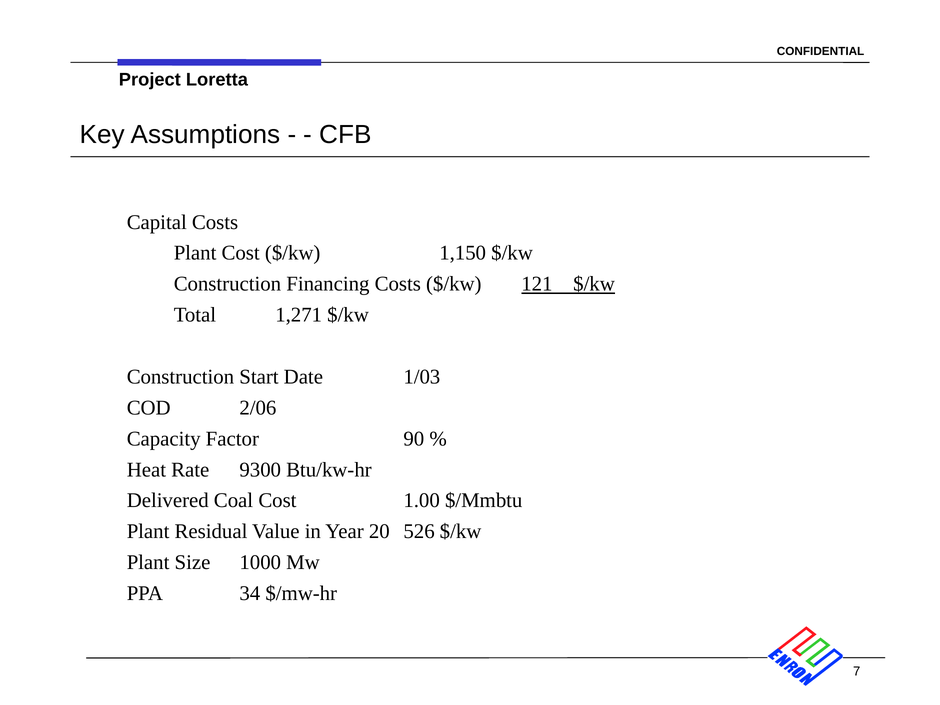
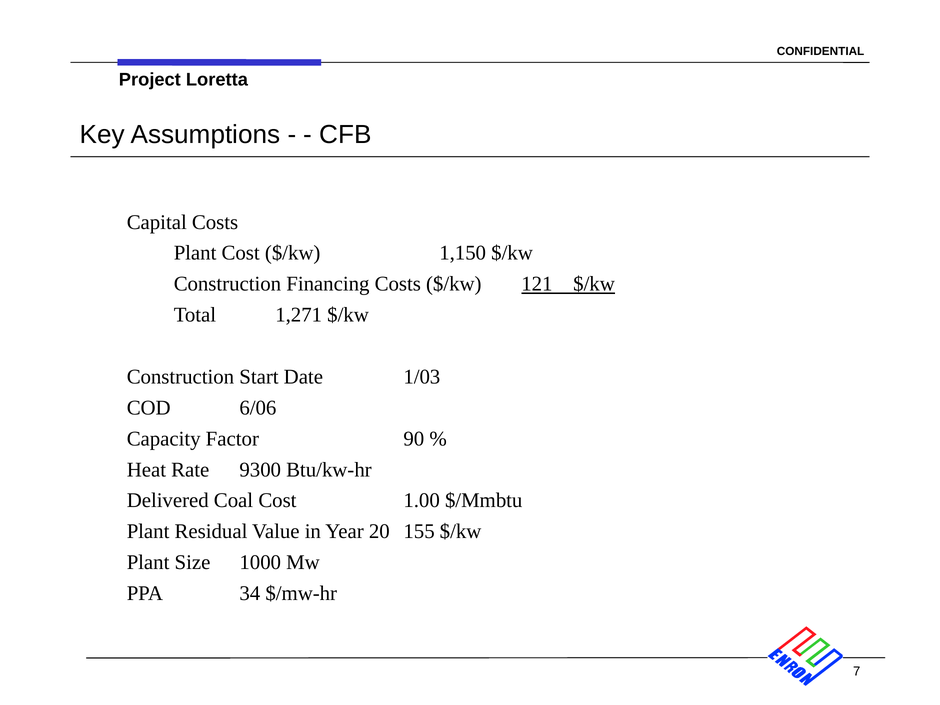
2/06: 2/06 -> 6/06 (258, 408)
526: 526 -> 155 (419, 532)
